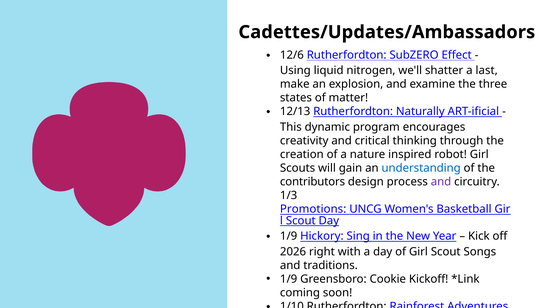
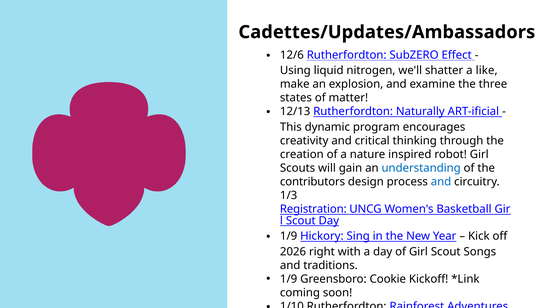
last: last -> like (487, 70)
and colour: purple -> blue (441, 182)
Promotions: Promotions -> Registration (313, 209)
